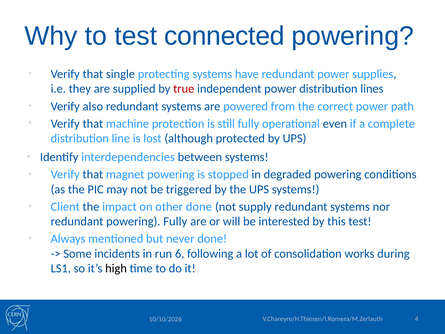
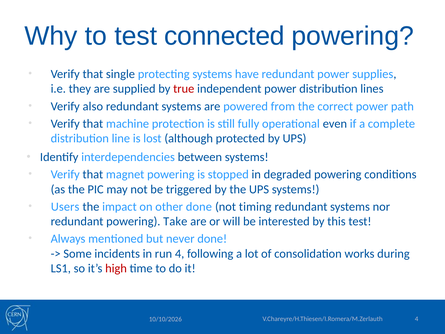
Client: Client -> Users (65, 206)
supply: supply -> timing (255, 206)
powering Fully: Fully -> Take (175, 221)
run 6: 6 -> 4 (180, 253)
high colour: black -> red (116, 268)
